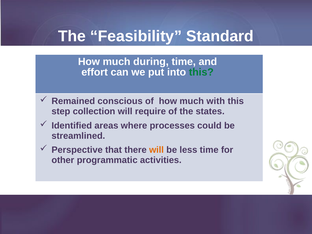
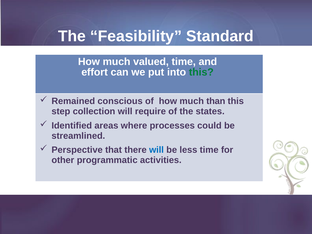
during: during -> valued (151, 62)
with: with -> than (216, 101)
will colour: orange -> blue (156, 150)
